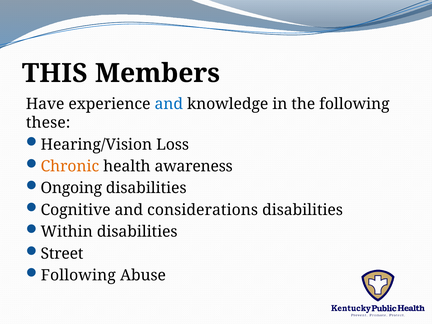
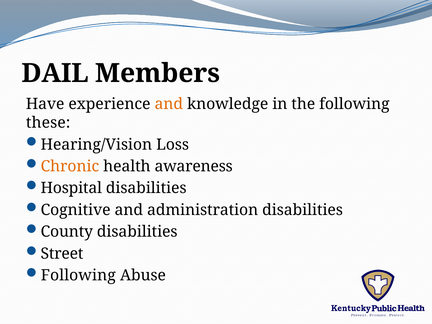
THIS: THIS -> DAIL (55, 73)
and colour: blue -> orange (169, 104)
Ongoing: Ongoing -> Hospital (71, 188)
considerations: considerations -> administration (203, 210)
Within: Within -> County (67, 232)
